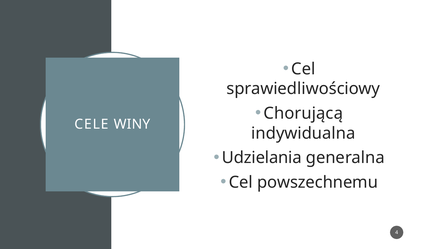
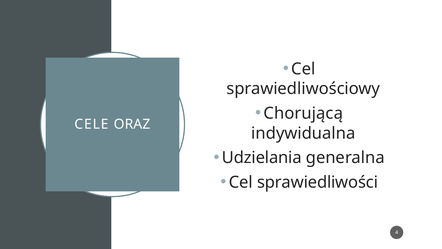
WINY: WINY -> ORAZ (132, 124)
powszechnemu: powszechnemu -> sprawiedliwości (318, 182)
